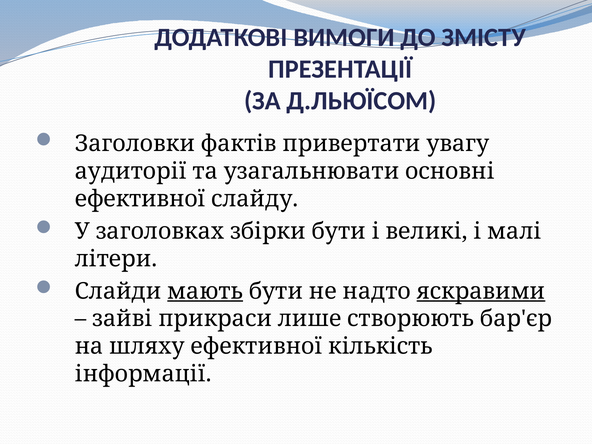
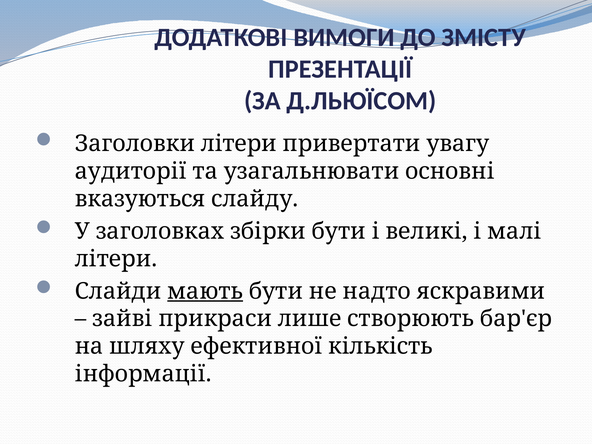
Заголовки фактів: фактів -> літери (239, 144)
ефективної: ефективної -> вказуються (140, 199)
яскравими underline: present -> none (481, 291)
